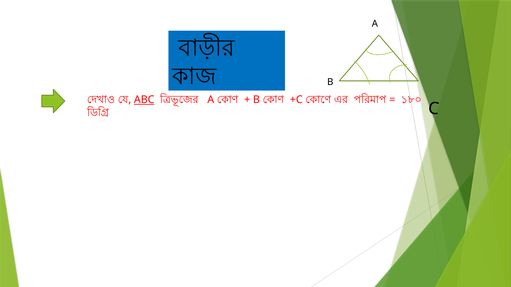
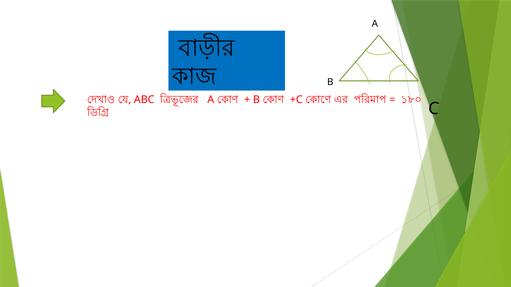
ABC underline: present -> none (144, 100)
